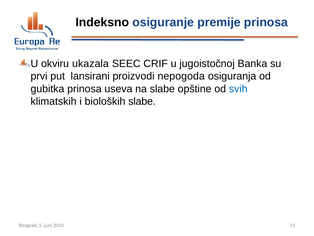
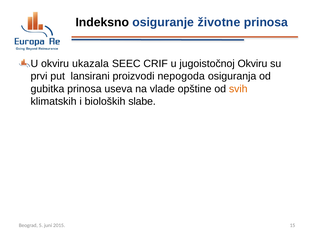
premije: premije -> životne (219, 22)
jugoistočnoj Banka: Banka -> Okviru (252, 64)
na slabe: slabe -> vlade (162, 89)
svih colour: blue -> orange (238, 89)
